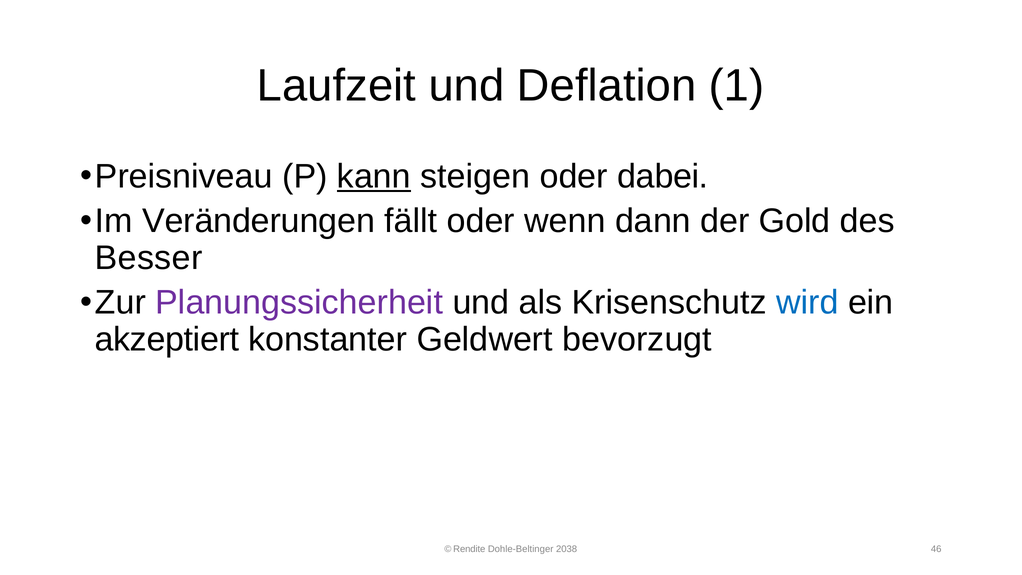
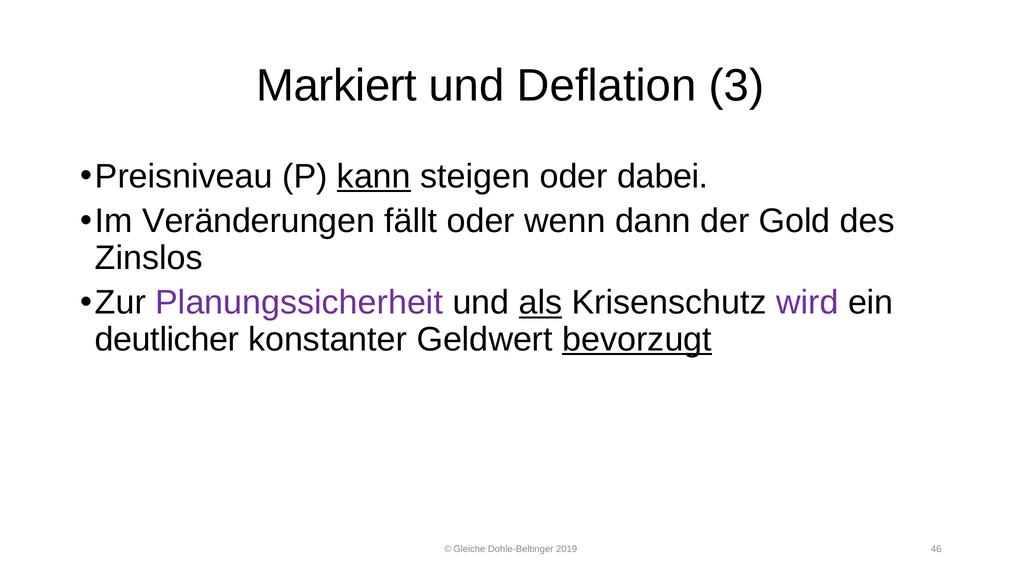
Laufzeit: Laufzeit -> Markiert (337, 86)
1: 1 -> 3 (737, 86)
Besser: Besser -> Zinslos (149, 258)
als underline: none -> present (541, 303)
wird colour: blue -> purple (807, 303)
akzeptiert: akzeptiert -> deutlicher (167, 339)
bevorzugt underline: none -> present (637, 339)
Rendite: Rendite -> Gleiche (469, 549)
2038: 2038 -> 2019 (567, 549)
